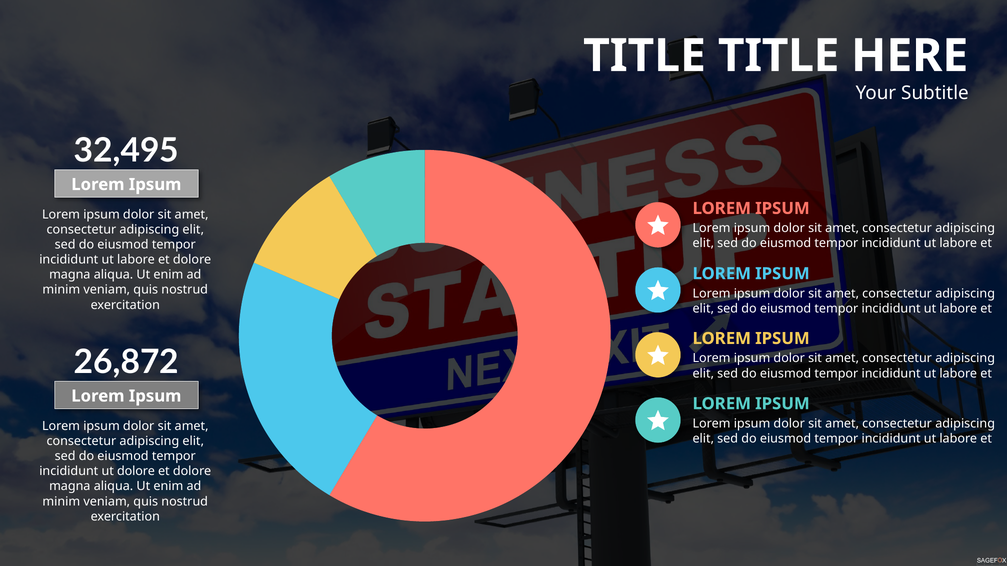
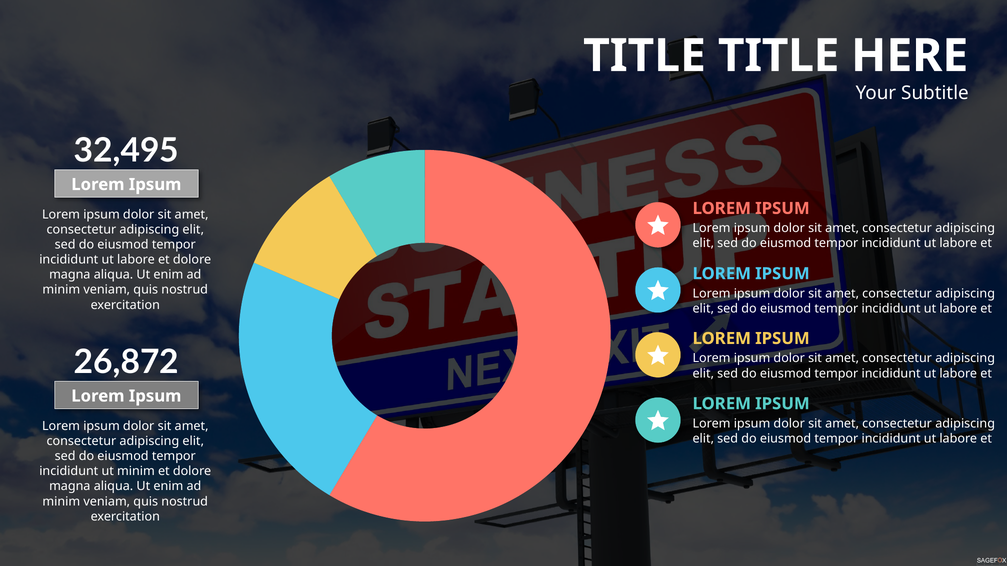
ut dolore: dolore -> minim (136, 472)
